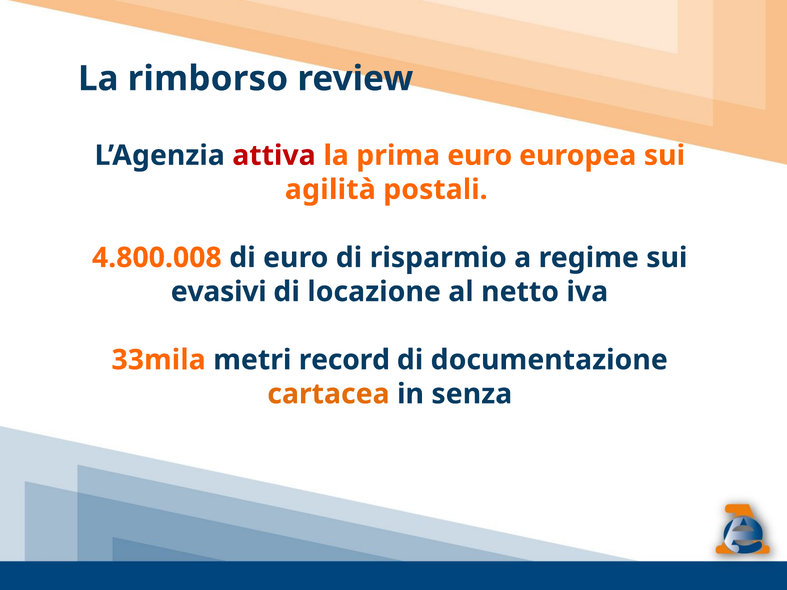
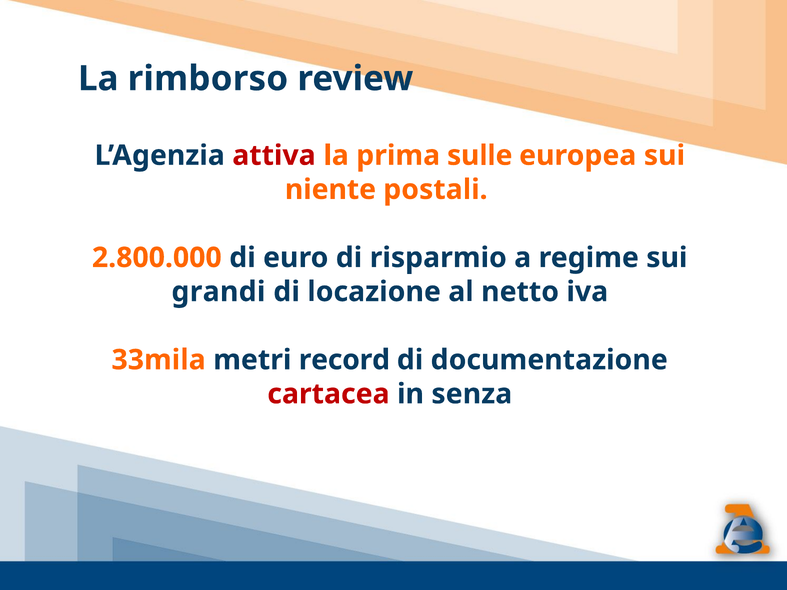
prima euro: euro -> sulle (480, 156)
agilità: agilità -> niente (330, 190)
4.800.008: 4.800.008 -> 2.800.000 (157, 258)
evasivi: evasivi -> grandi (218, 292)
cartacea colour: orange -> red (328, 394)
